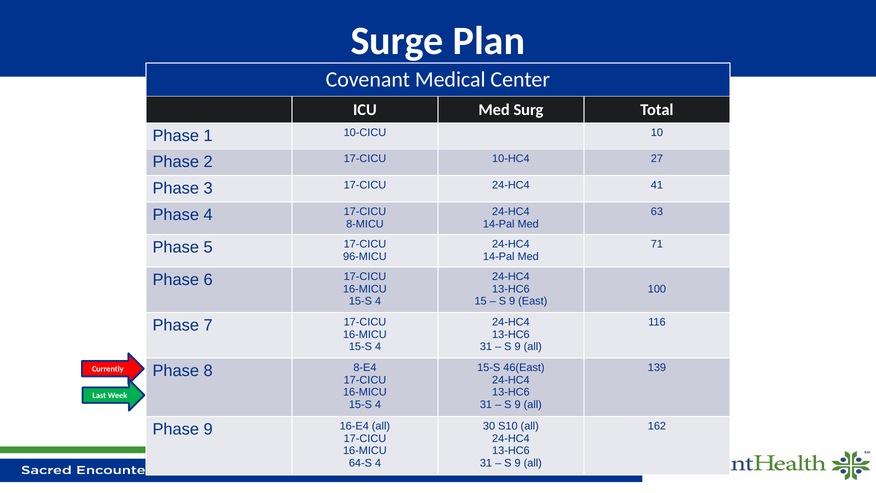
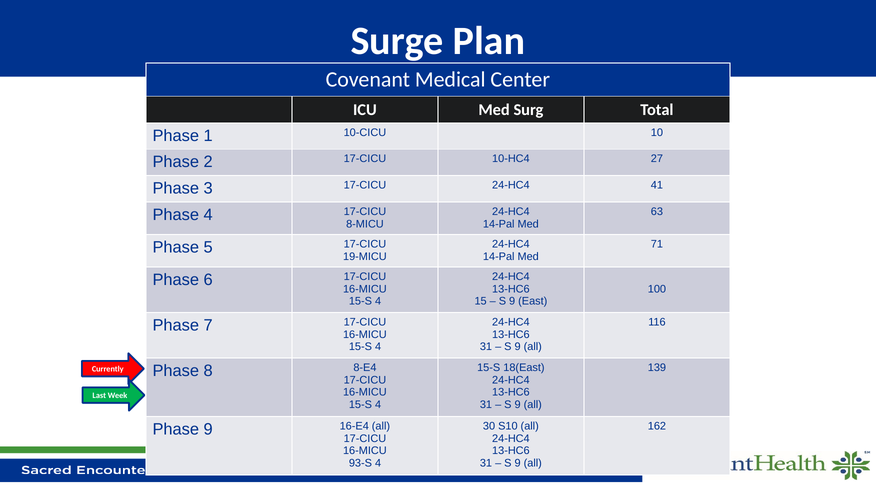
96-MICU: 96-MICU -> 19-MICU (365, 256)
46(East: 46(East -> 18(East (524, 367)
64-S: 64-S -> 93-S (360, 463)
